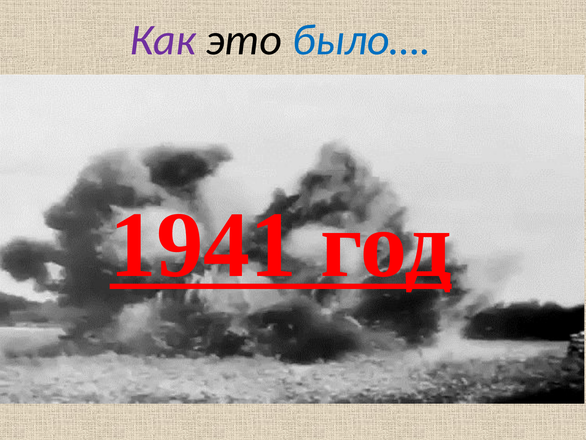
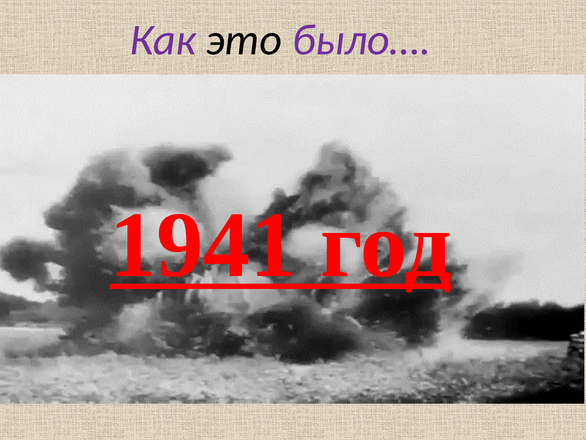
было… colour: blue -> purple (361, 40)
